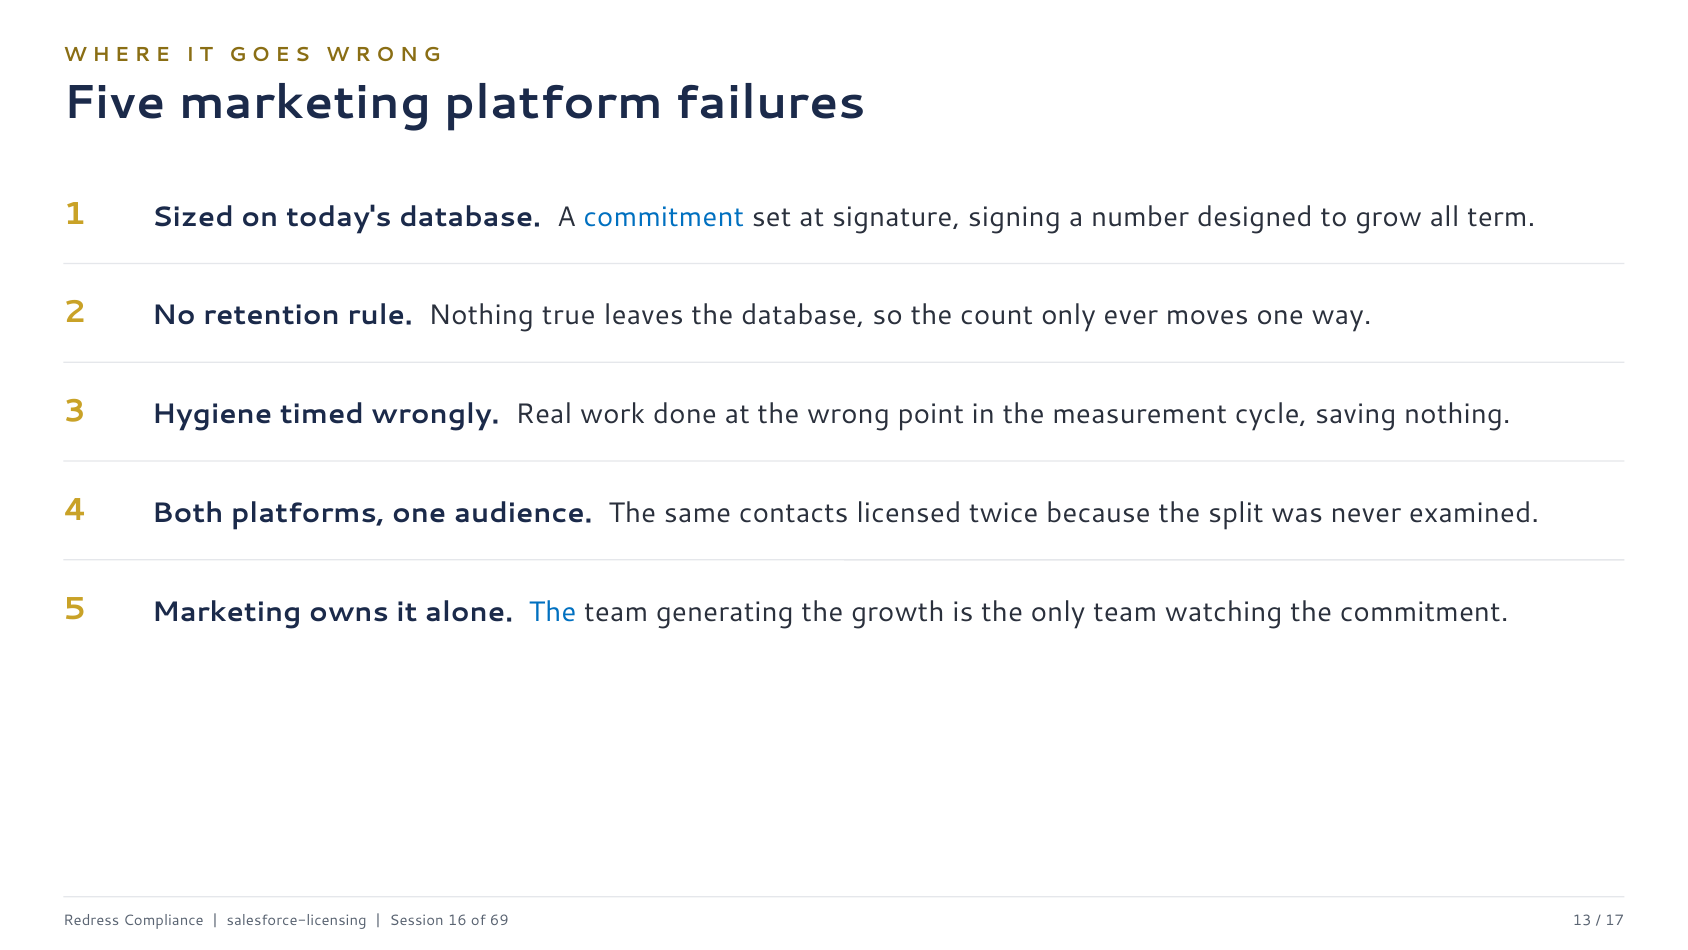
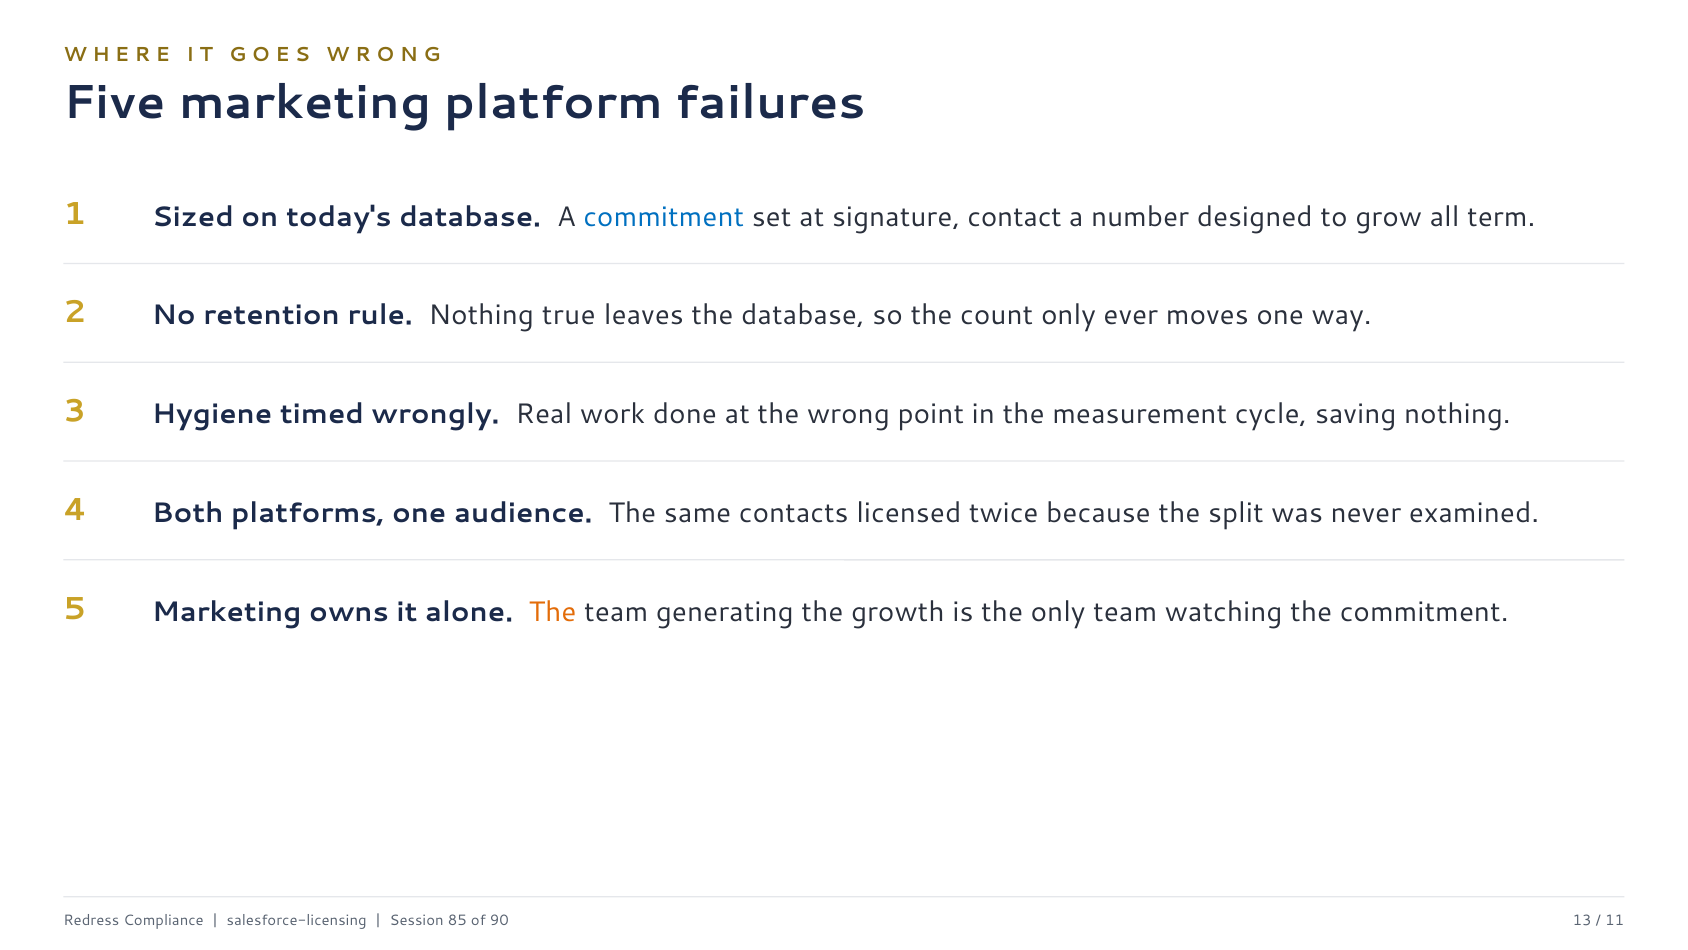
signing: signing -> contact (1015, 217)
The colour: blue -> orange (553, 612)
16: 16 -> 85 (457, 920)
69: 69 -> 90 (499, 920)
17: 17 -> 11 (1615, 920)
